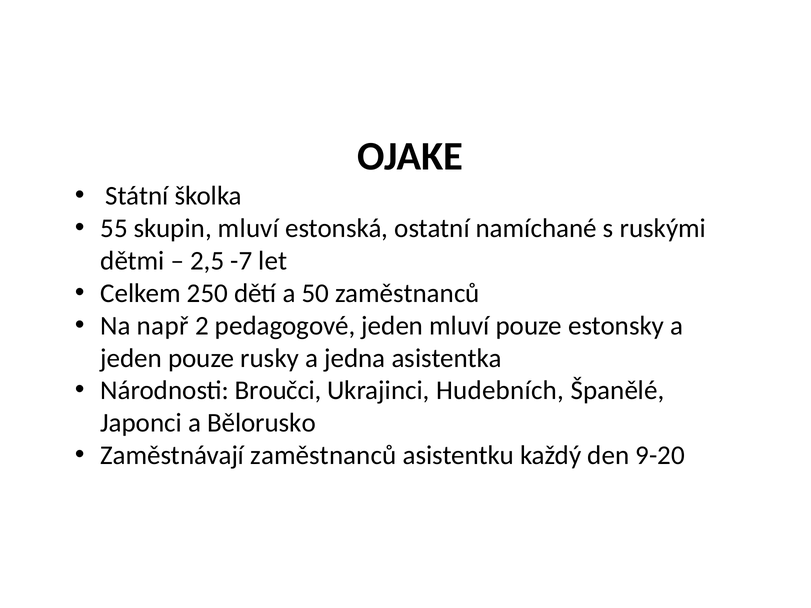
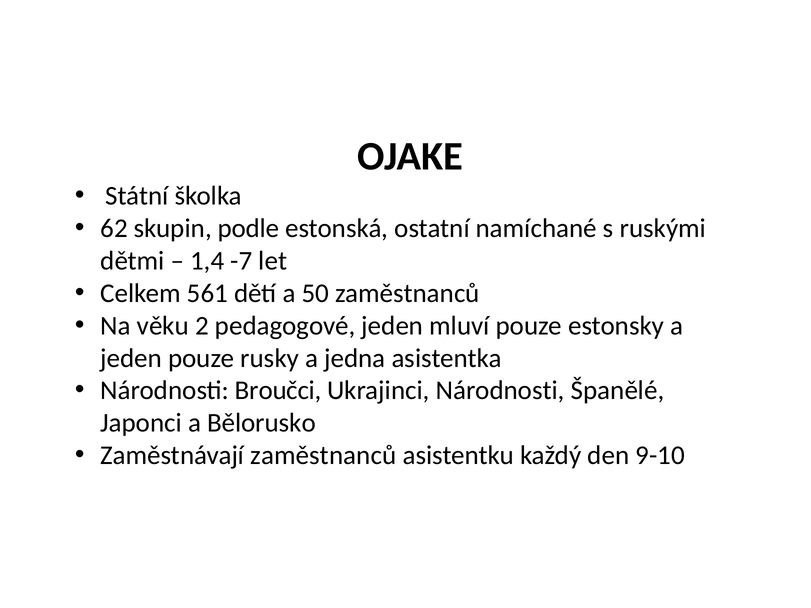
55: 55 -> 62 (114, 228)
skupin mluví: mluví -> podle (249, 228)
2,5: 2,5 -> 1,4 (207, 261)
250: 250 -> 561 (207, 293)
např: např -> věku (163, 326)
Ukrajinci Hudebních: Hudebních -> Národnosti (500, 391)
9-20: 9-20 -> 9-10 (660, 456)
